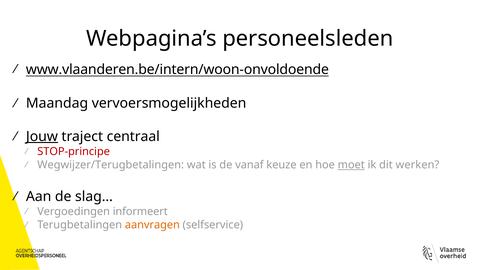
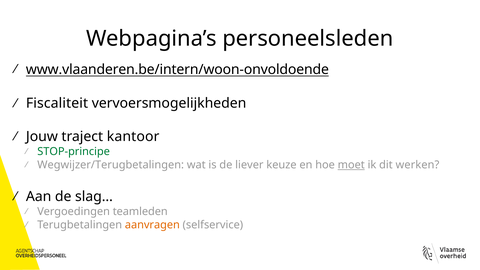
Maandag: Maandag -> Fiscaliteit (57, 103)
Jouw underline: present -> none (42, 137)
centraal: centraal -> kantoor (133, 137)
STOP-principe colour: red -> green (74, 152)
vanaf: vanaf -> liever (249, 165)
informeert: informeert -> teamleden (140, 212)
